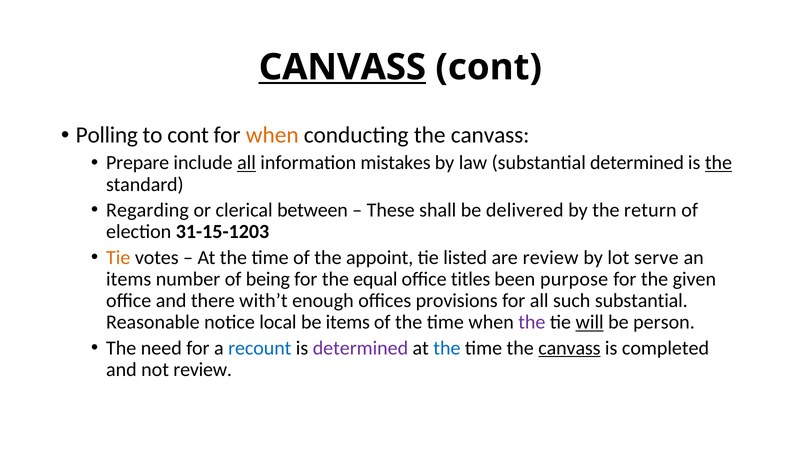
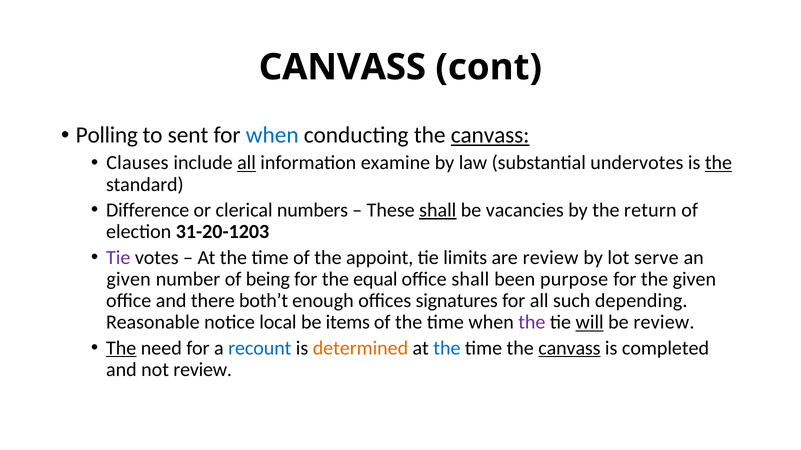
CANVASS underline: present -> none (342, 67)
to cont: cont -> sent (188, 135)
when colour: orange -> blue (272, 135)
canvass underline: none -> present (490, 135)
Prepare: Prepare -> Clauses (137, 163)
mistakes: mistakes -> examine (395, 163)
substantial determined: determined -> undervotes (637, 163)
Regarding: Regarding -> Difference (148, 210)
between: between -> numbers (313, 210)
shall underline: none -> present (438, 210)
delivered: delivered -> vacancies (525, 210)
31-15-1203: 31-15-1203 -> 31-20-1203 (223, 232)
Tie colour: orange -> purple (118, 258)
listed: listed -> limits (465, 258)
items: items -> given (129, 279)
office titles: titles -> shall (470, 279)
with’t: with’t -> both’t (264, 301)
provisions: provisions -> signatures (457, 301)
such substantial: substantial -> depending (641, 301)
be person: person -> review (664, 323)
The underline: none -> present (121, 348)
determined colour: purple -> orange (360, 348)
